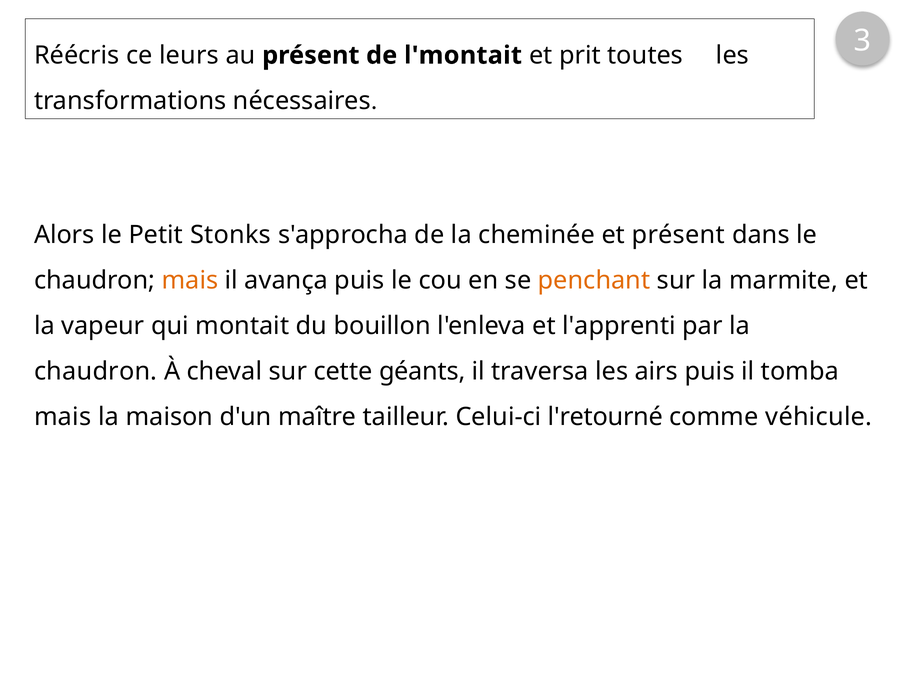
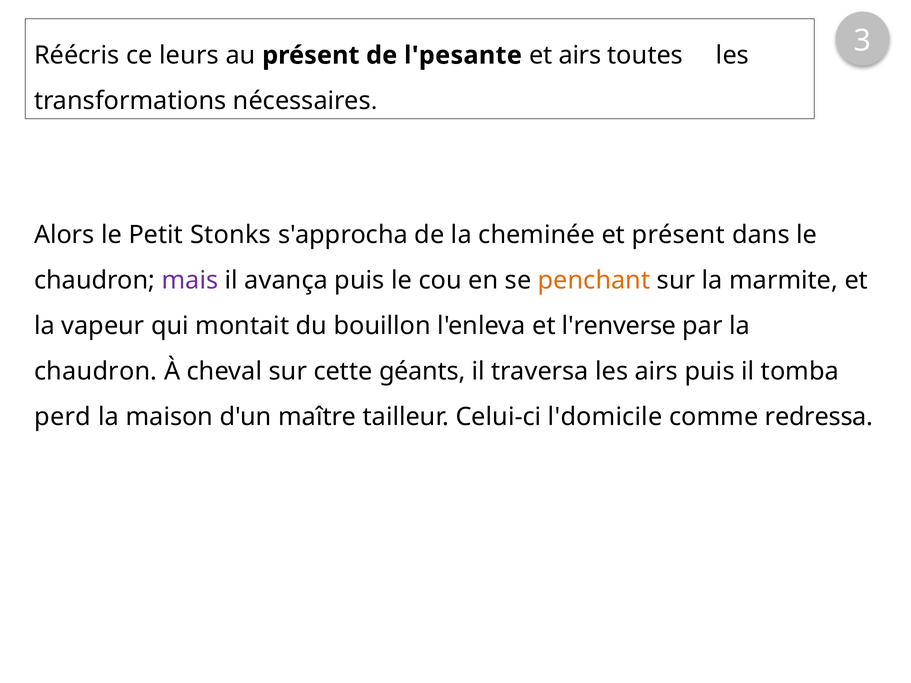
l'montait: l'montait -> l'pesante (463, 55)
et prit: prit -> airs (580, 55)
mais colour: orange -> purple (190, 280)
l'apprenti: l'apprenti -> l'renverse (619, 326)
mais: mais -> perd (63, 417)
l'retourné: l'retourné -> l'domicile (605, 417)
véhicule: véhicule -> redressa (819, 417)
